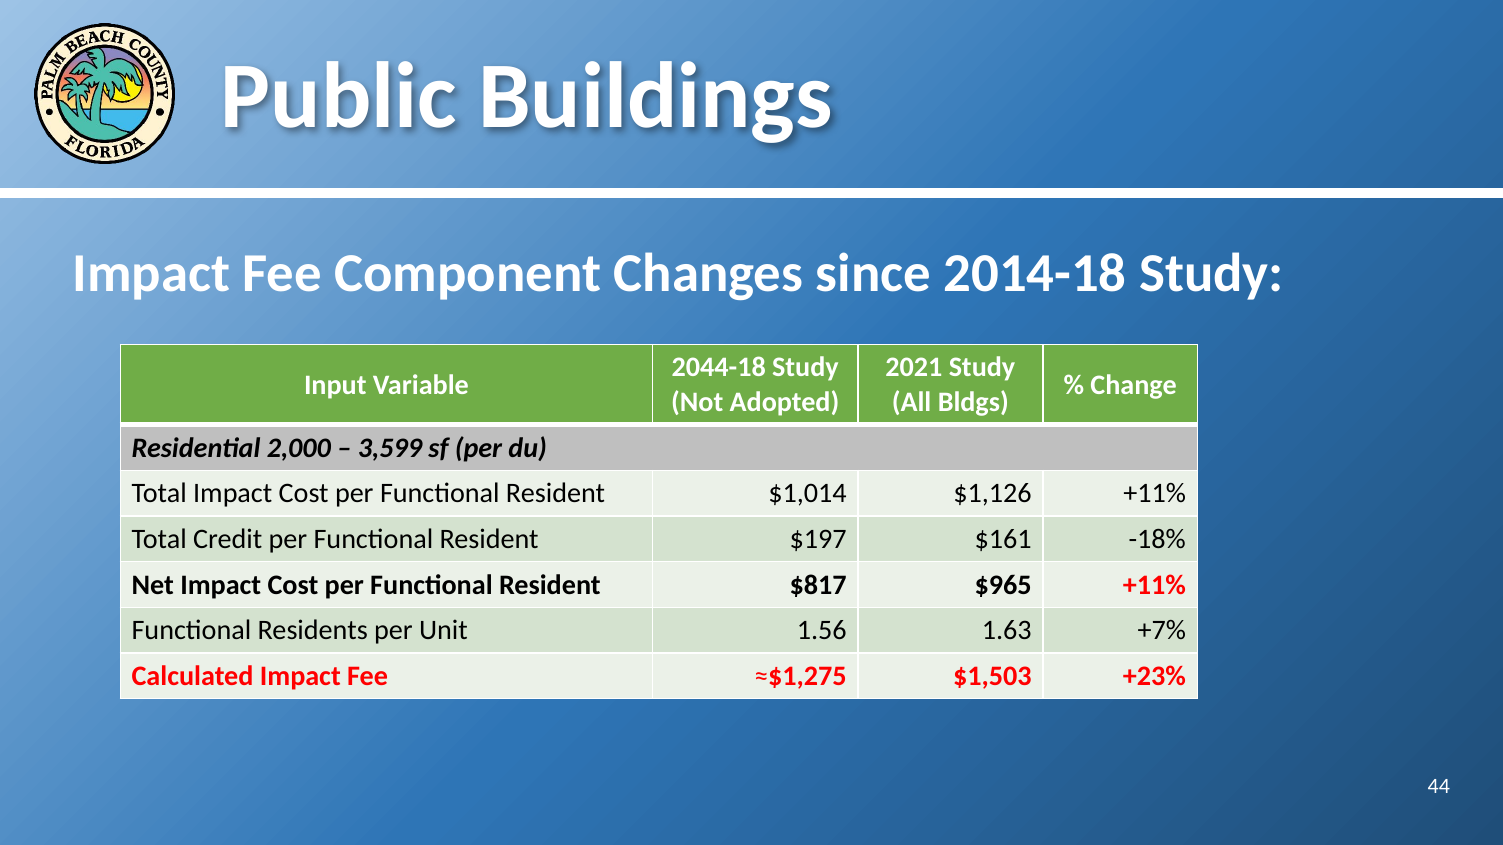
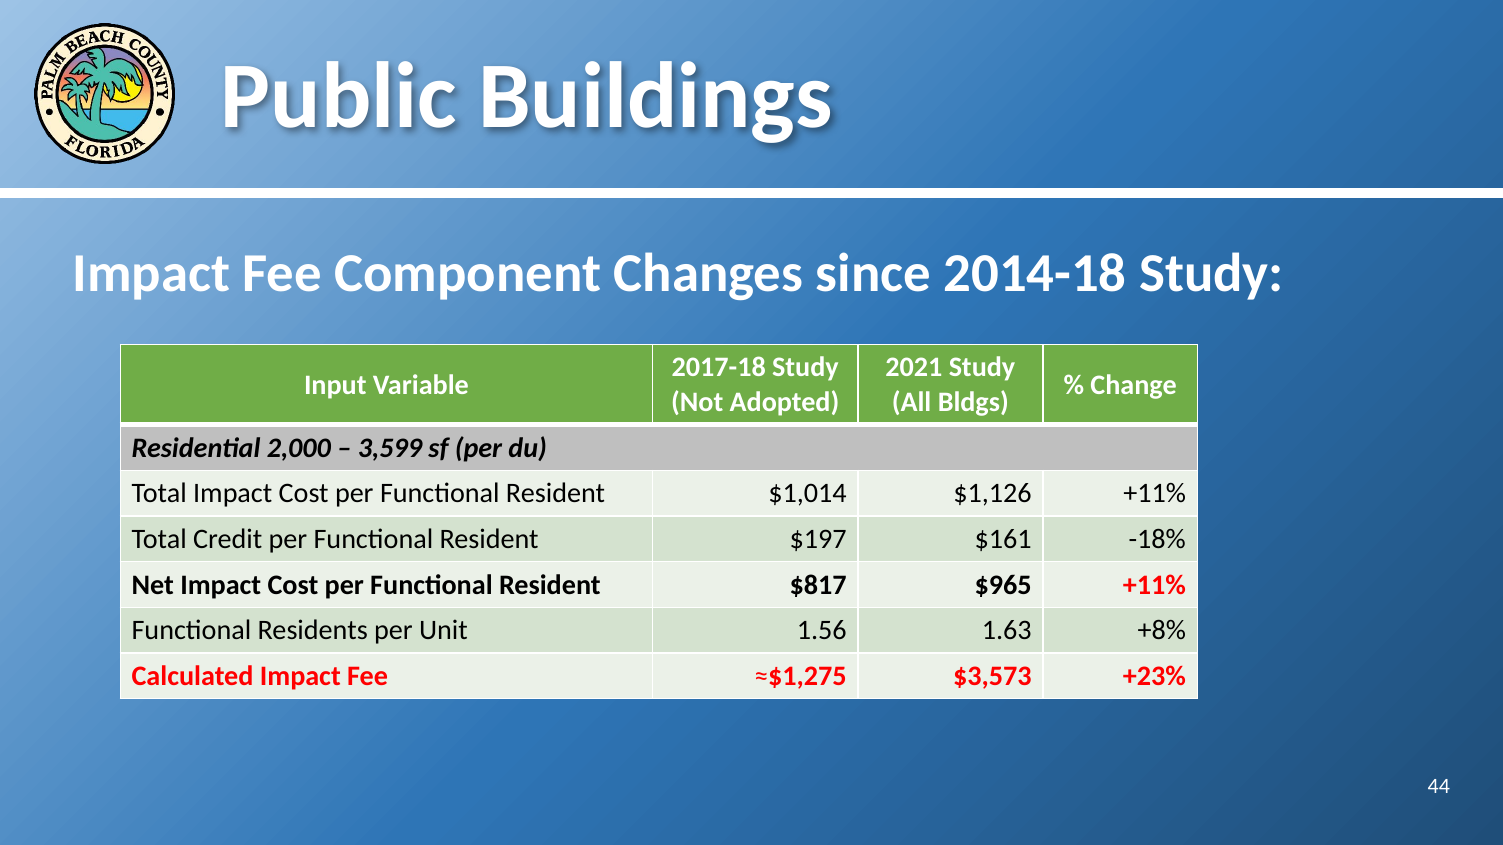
2044-18: 2044-18 -> 2017-18 (719, 368)
+7%: +7% -> +8% (1162, 631)
$1,503: $1,503 -> $3,573 (992, 676)
